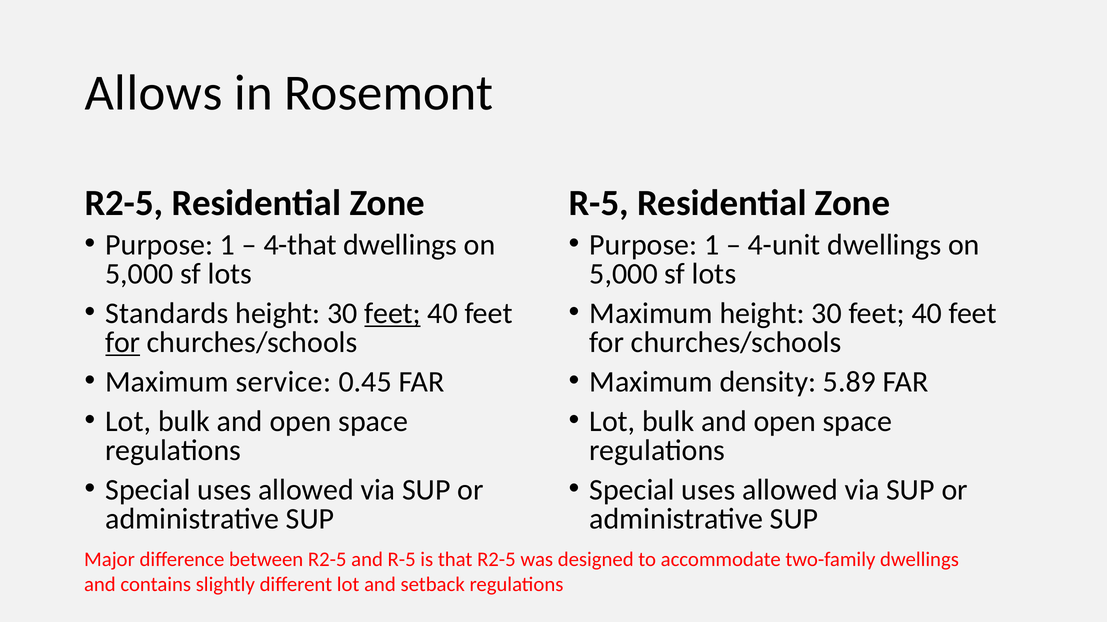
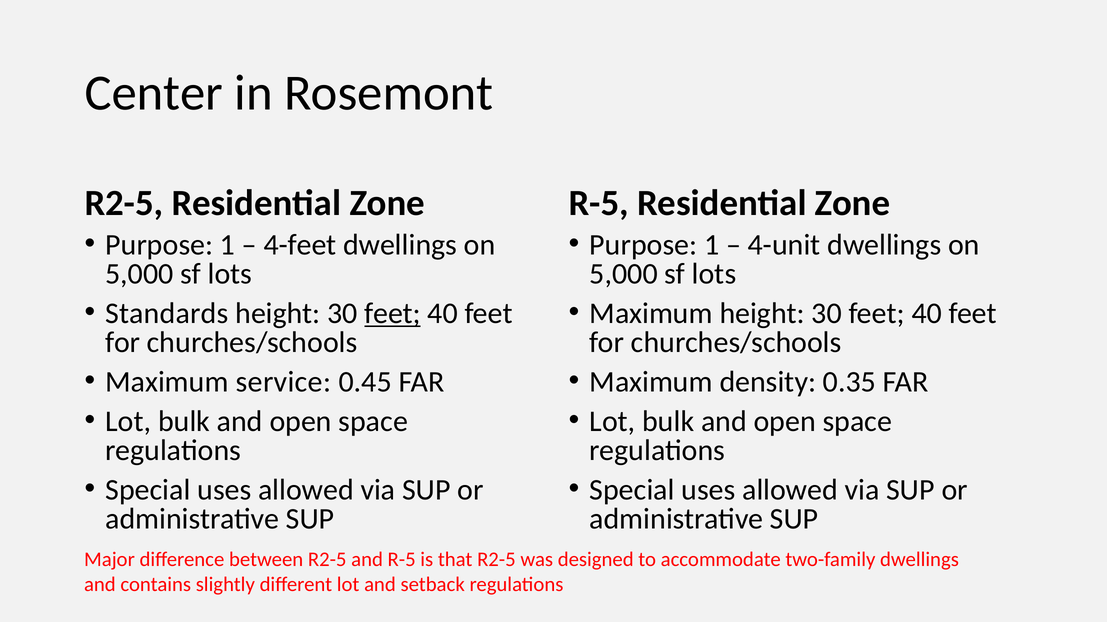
Allows: Allows -> Center (154, 93)
4-that: 4-that -> 4-feet (300, 245)
for underline: present -> none (123, 343)
5.89: 5.89 -> 0.35 (849, 382)
